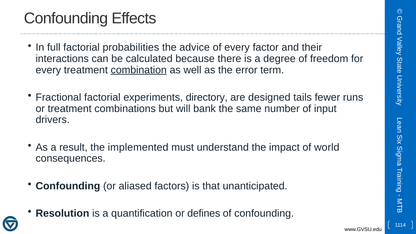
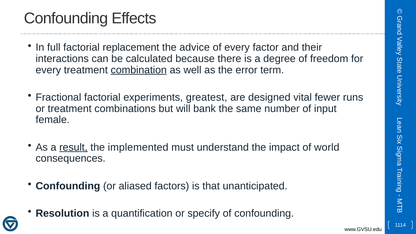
probabilities: probabilities -> replacement (131, 48)
directory: directory -> greatest (207, 97)
tails: tails -> vital (303, 97)
drivers: drivers -> female (53, 120)
result underline: none -> present (73, 147)
defines: defines -> specify (204, 213)
